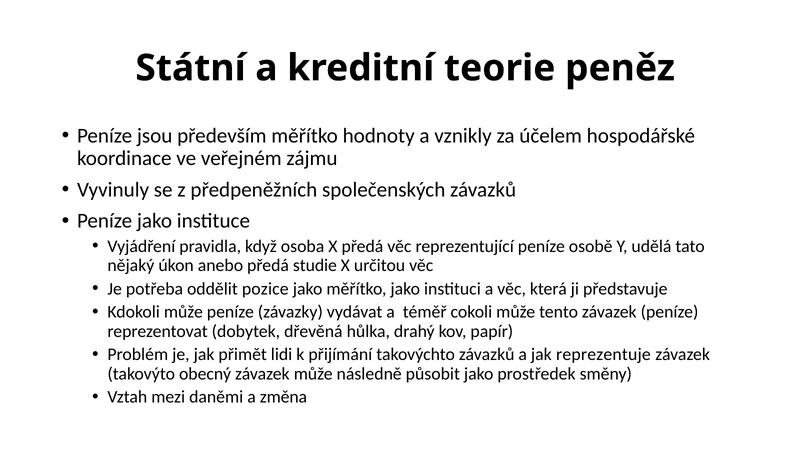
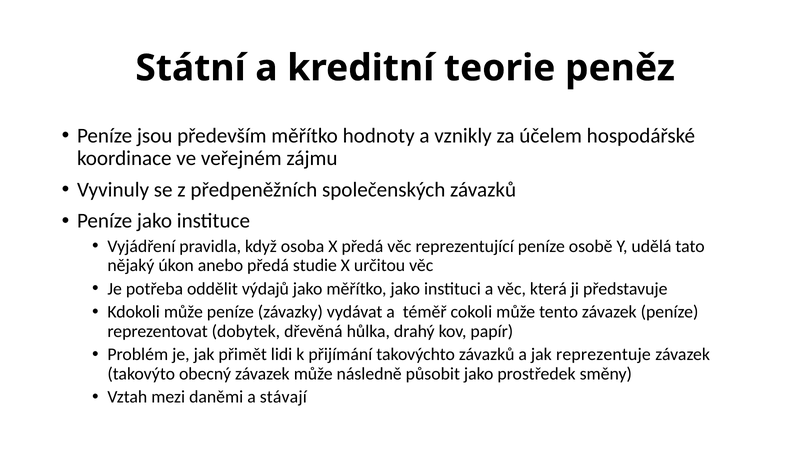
pozice: pozice -> výdajů (265, 289)
změna: změna -> stávají (283, 397)
